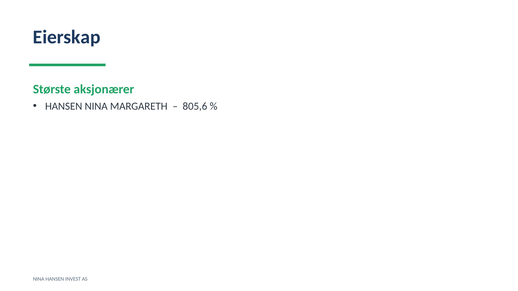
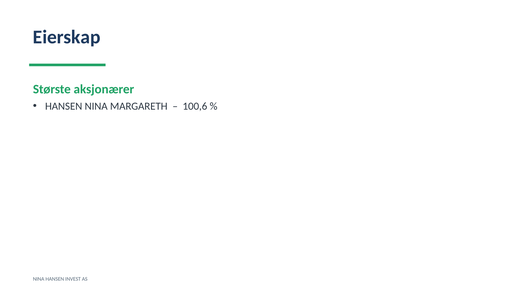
805,6: 805,6 -> 100,6 (195, 107)
